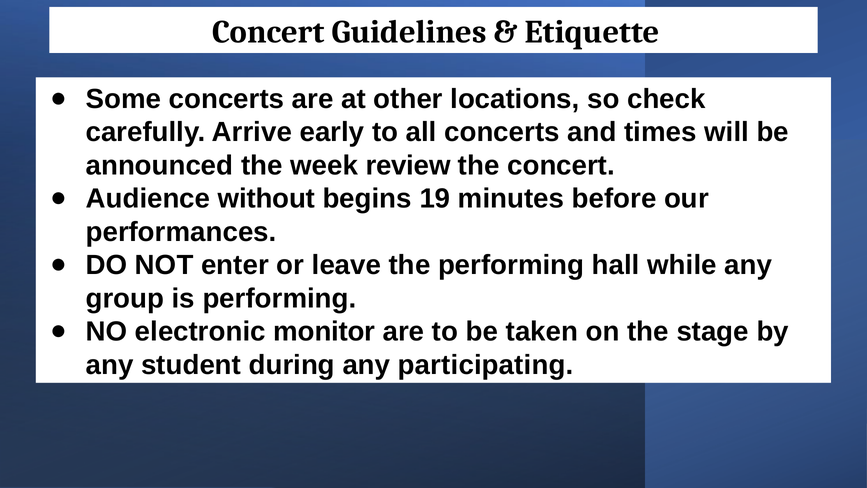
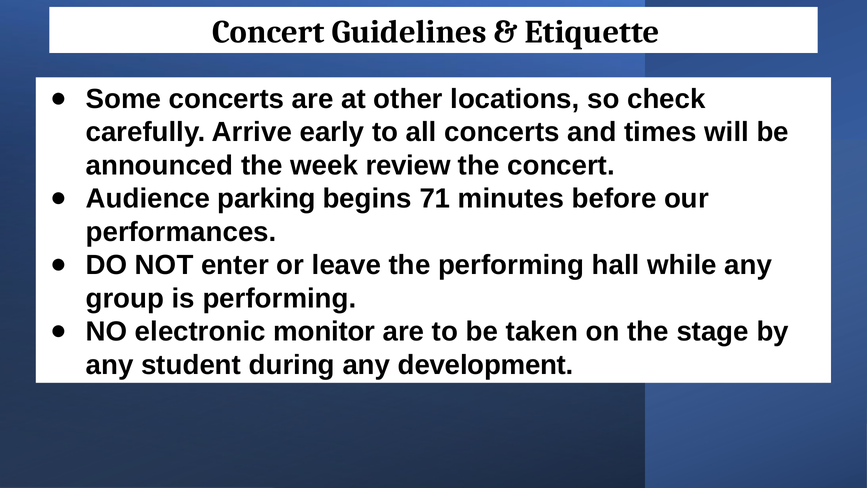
without: without -> parking (267, 199)
19: 19 -> 71 (435, 199)
participating: participating -> development (486, 365)
